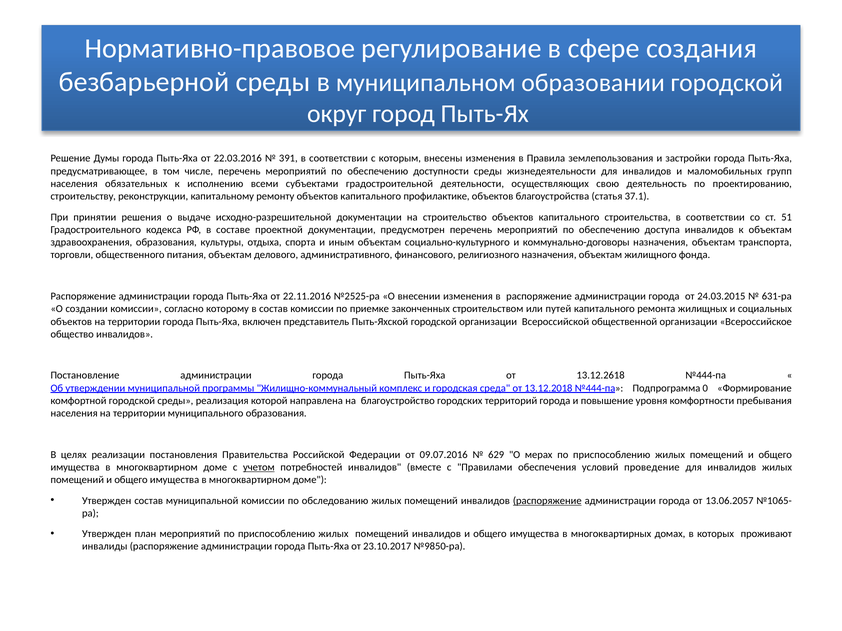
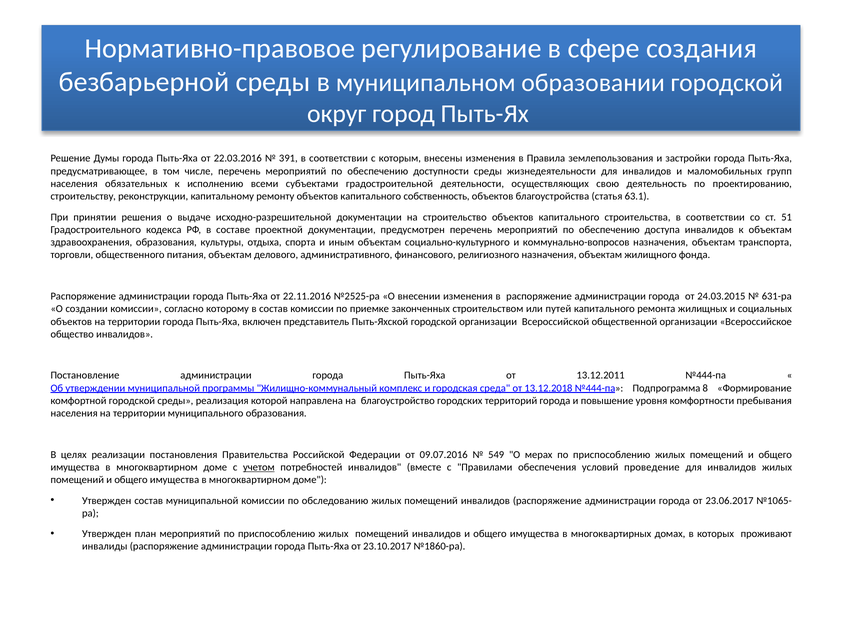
профилактике: профилактике -> собственность (437, 197)
37.1: 37.1 -> 63.1 (637, 197)
коммунально-договоры: коммунально-договоры -> коммунально-вопросов (576, 243)
13.12.2618: 13.12.2618 -> 13.12.2011 (601, 376)
0: 0 -> 8 (705, 388)
629: 629 -> 549 (496, 455)
распоряжение underline: present -> none (547, 501)
13.06.2057: 13.06.2057 -> 23.06.2017 (730, 501)
№9850-ра: №9850-ра -> №1860-ра (440, 547)
